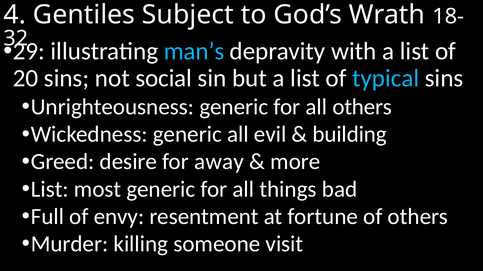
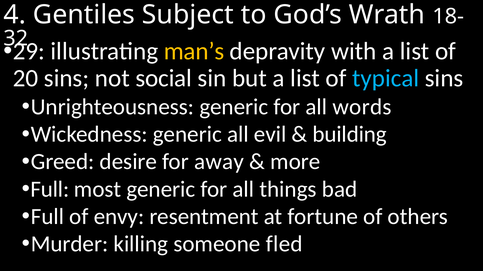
man’s colour: light blue -> yellow (194, 51)
all others: others -> words (362, 107)
List: List -> Full (50, 190)
visit: visit -> fled (284, 245)
